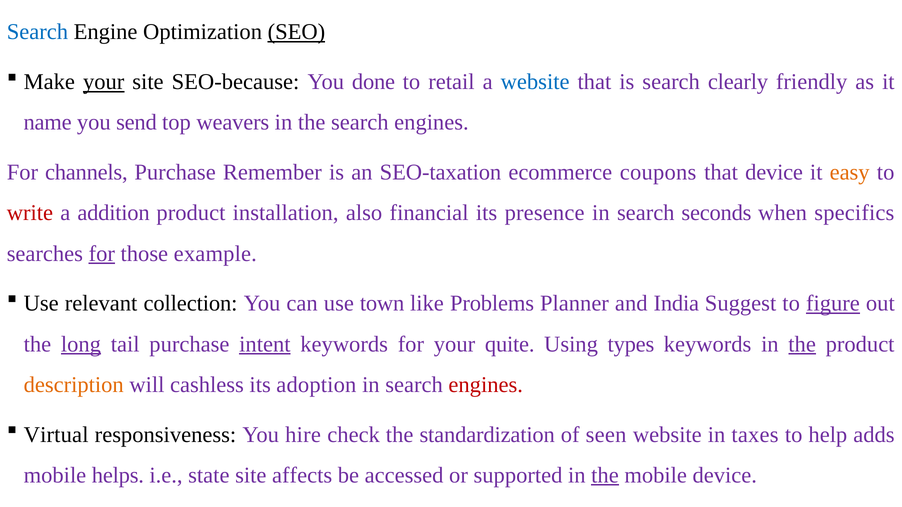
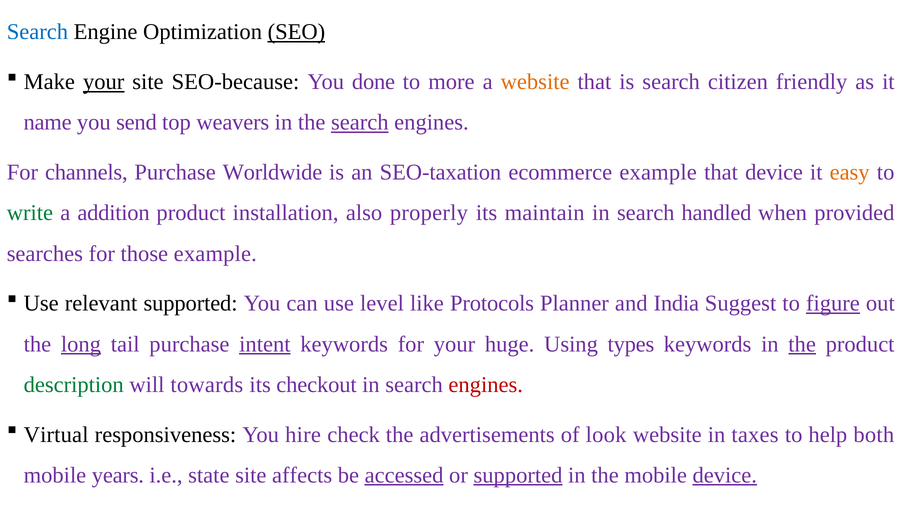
retail: retail -> more (451, 82)
website colour: blue -> orange (535, 82)
clearly: clearly -> citizen (738, 82)
search underline: none -> present (360, 123)
Remember: Remember -> Worldwide (272, 173)
ecommerce coupons: coupons -> example (658, 173)
write colour: red -> green (30, 213)
financial: financial -> properly (429, 213)
presence: presence -> maintain (545, 213)
seconds: seconds -> handled (716, 213)
specifics: specifics -> provided (854, 213)
for underline: present -> none (102, 254)
relevant collection: collection -> supported (191, 304)
town: town -> level (382, 304)
Problems: Problems -> Protocols (492, 304)
quite: quite -> huge (510, 344)
description colour: orange -> green (74, 385)
cashless: cashless -> towards (207, 385)
adoption: adoption -> checkout (317, 385)
standardization: standardization -> advertisements (487, 435)
seen: seen -> look (606, 435)
adds: adds -> both (874, 435)
helps: helps -> years (118, 476)
accessed underline: none -> present (404, 476)
supported underline: none -> present (518, 476)
the underline: present -> none (605, 476)
device underline: none -> present (725, 476)
